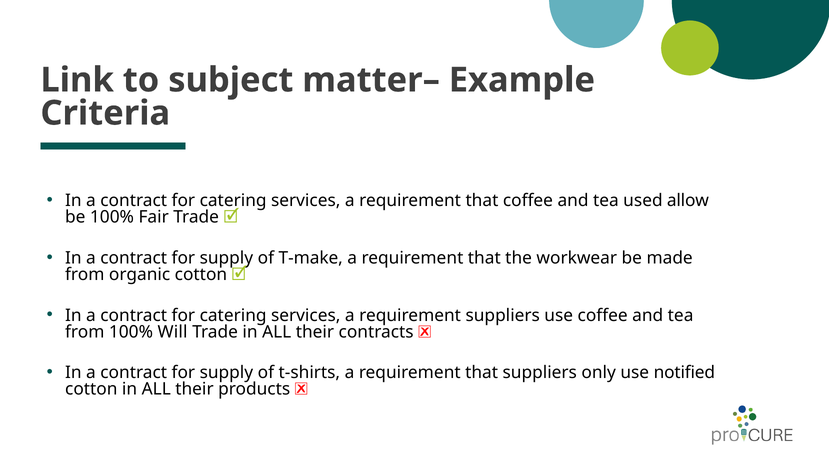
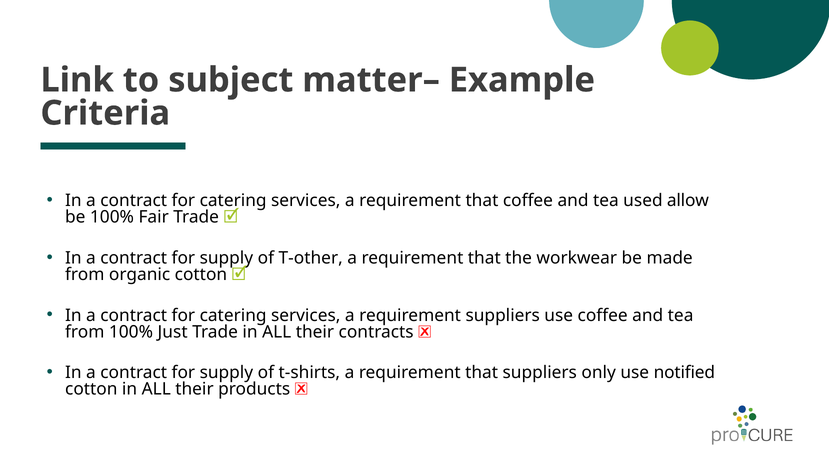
T-make: T-make -> T-other (311, 258)
Will: Will -> Just (173, 332)
